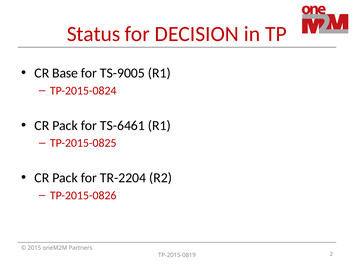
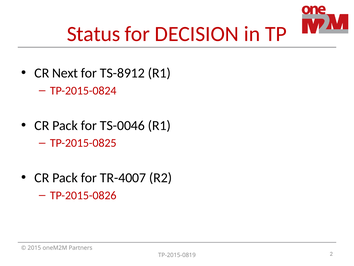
Base: Base -> Next (65, 73)
TS-9005: TS-9005 -> TS-8912 (122, 73)
TS-6461: TS-6461 -> TS-0046 (122, 125)
TR-2204: TR-2204 -> TR-4007 (123, 178)
